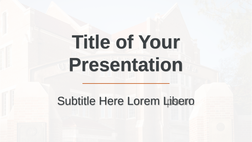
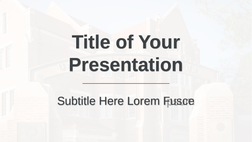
Libero: Libero -> Fusce (179, 101)
